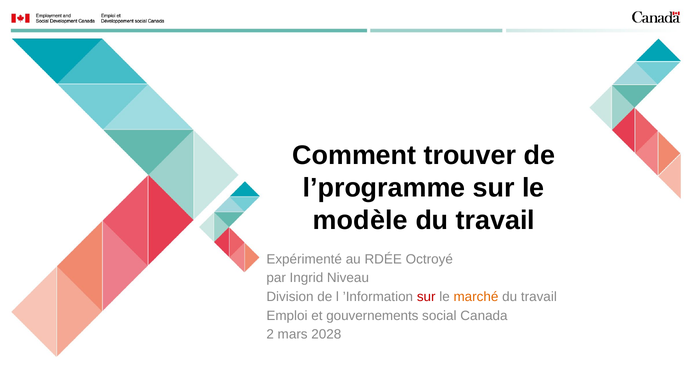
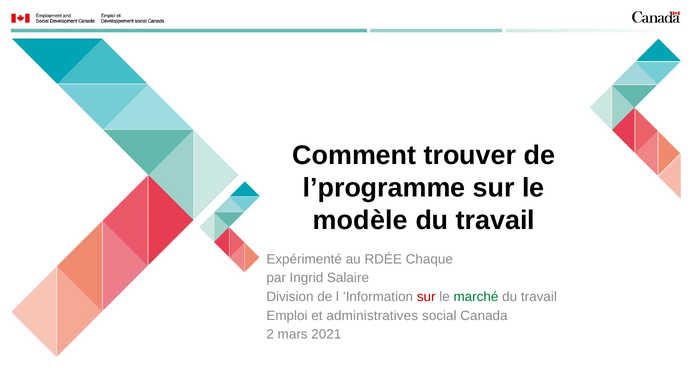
Octroyé: Octroyé -> Chaque (429, 259)
Niveau: Niveau -> Salaire (348, 278)
marché colour: orange -> green (476, 297)
gouvernements: gouvernements -> administratives (372, 316)
2028: 2028 -> 2021 (326, 335)
